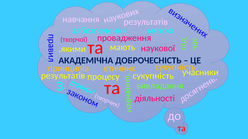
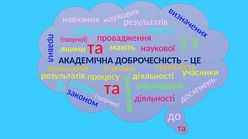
сукупність: сукупність -> діяльності (153, 76)
